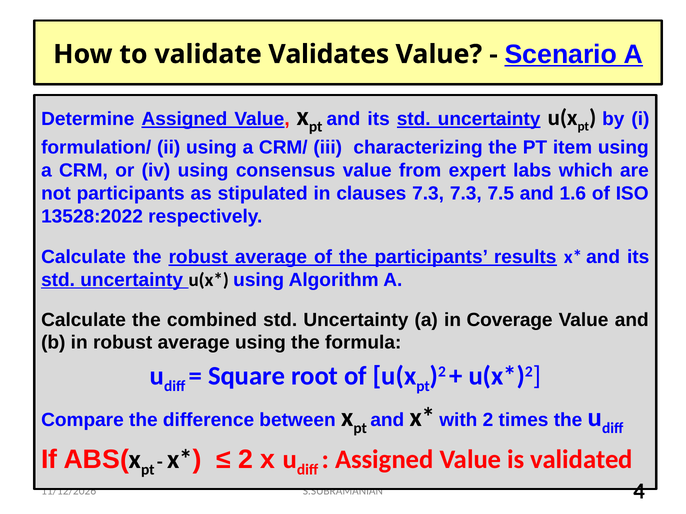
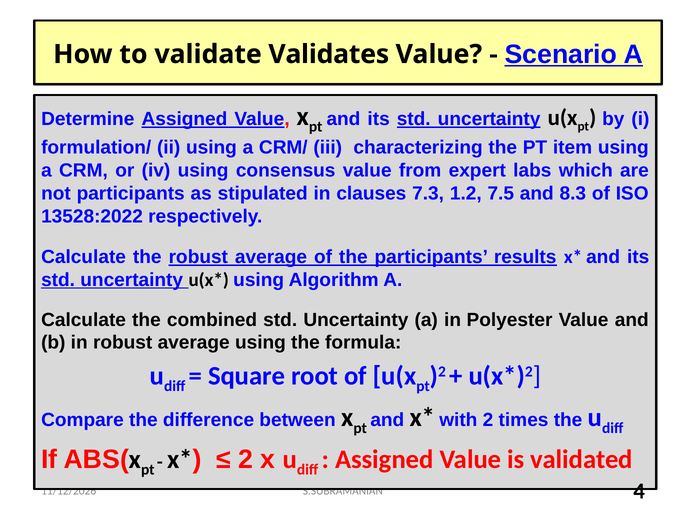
7.3 7.3: 7.3 -> 1.2 (466, 194)
1.6: 1.6 -> 8.3 (573, 194)
Coverage: Coverage -> Polyester (510, 320)
